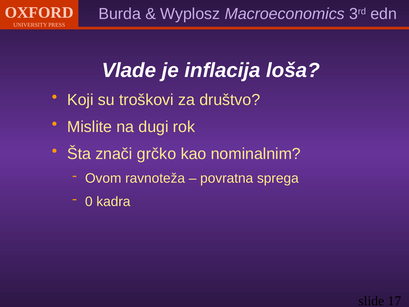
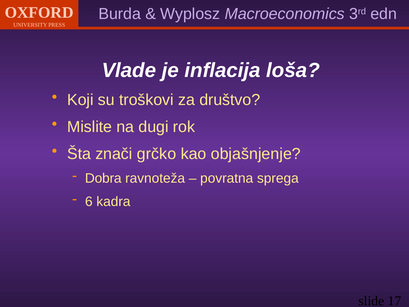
nominalnim: nominalnim -> objašnjenje (256, 154)
Ovom: Ovom -> Dobra (103, 178)
0: 0 -> 6 (89, 201)
